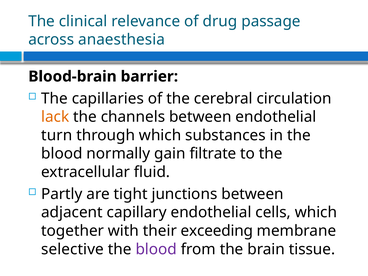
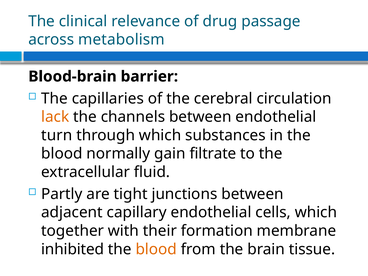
anaesthesia: anaesthesia -> metabolism (121, 40)
exceeding: exceeding -> formation (217, 231)
selective: selective -> inhibited (73, 249)
blood colour: purple -> orange (156, 249)
